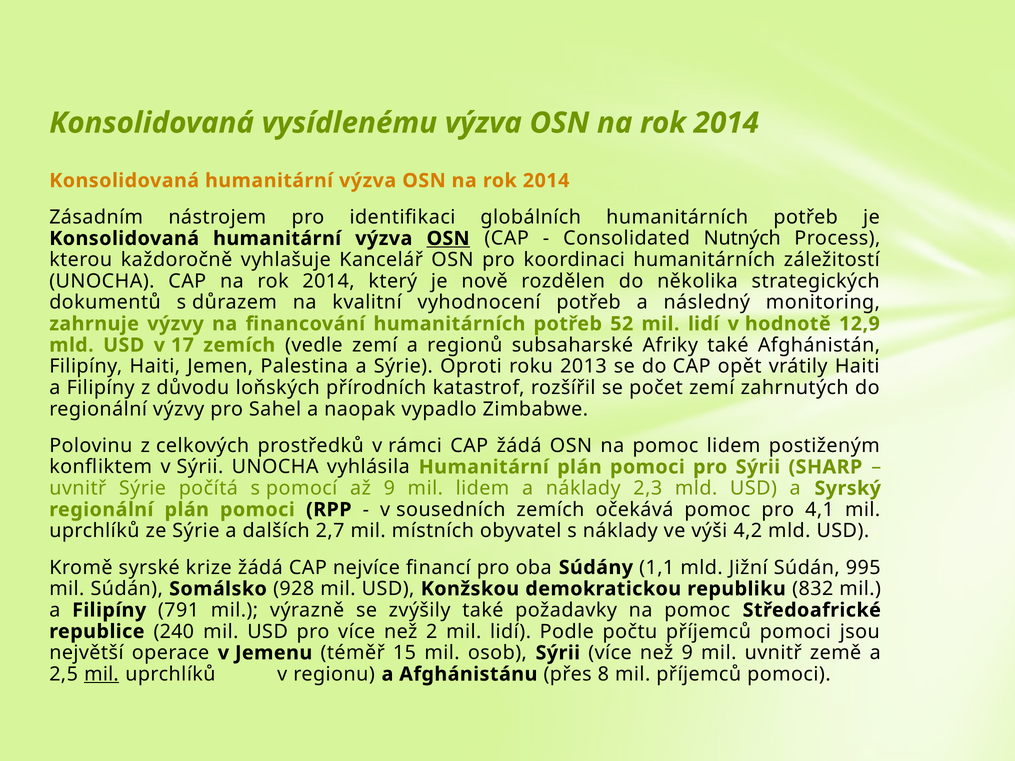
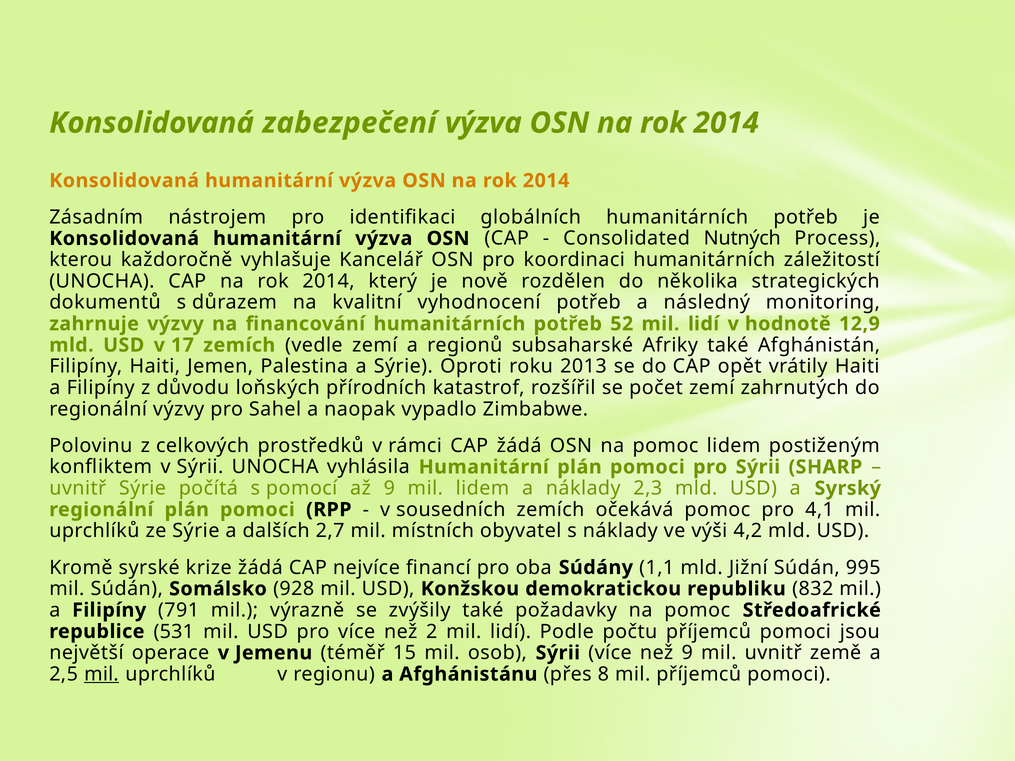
vysídlenému: vysídlenému -> zabezpečení (349, 123)
OSN underline: present -> none (448, 239)
240: 240 -> 531 (174, 632)
